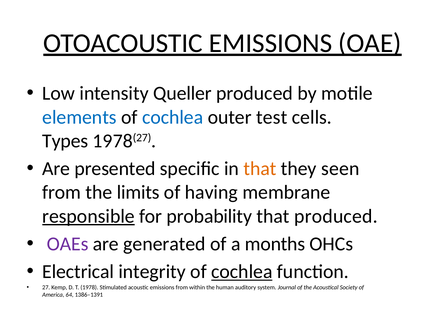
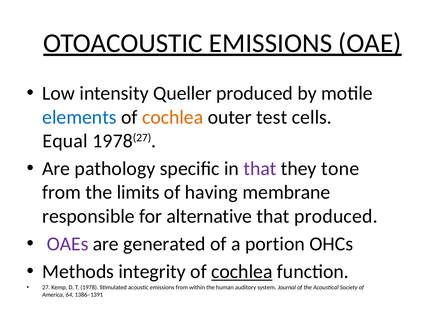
cochlea colour: blue -> orange (173, 117)
Types: Types -> Equal (65, 141)
presented: presented -> pathology (115, 169)
that colour: orange -> purple (260, 169)
seen: seen -> tone (340, 169)
responsible underline: present -> none (88, 216)
probability: probability -> alternative (209, 216)
months: months -> portion (275, 244)
Electrical: Electrical -> Methods (78, 271)
